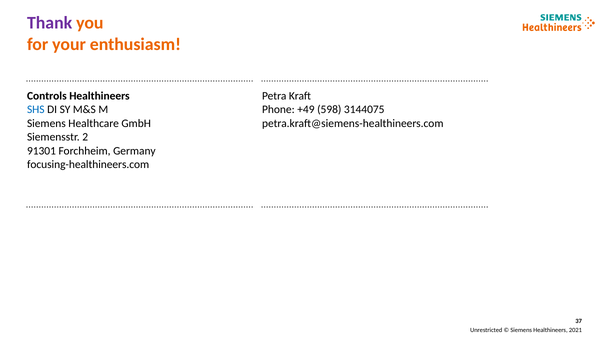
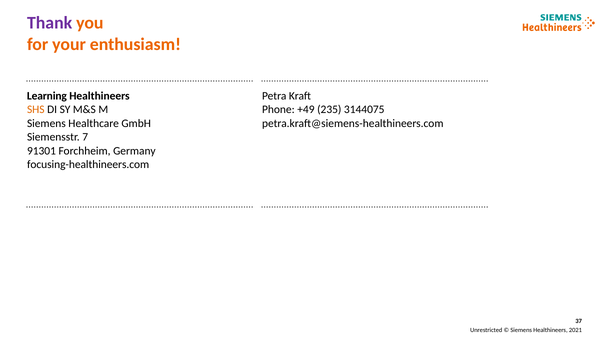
Controls: Controls -> Learning (47, 96)
SHS colour: blue -> orange (36, 110)
598: 598 -> 235 (329, 110)
2: 2 -> 7 (85, 137)
